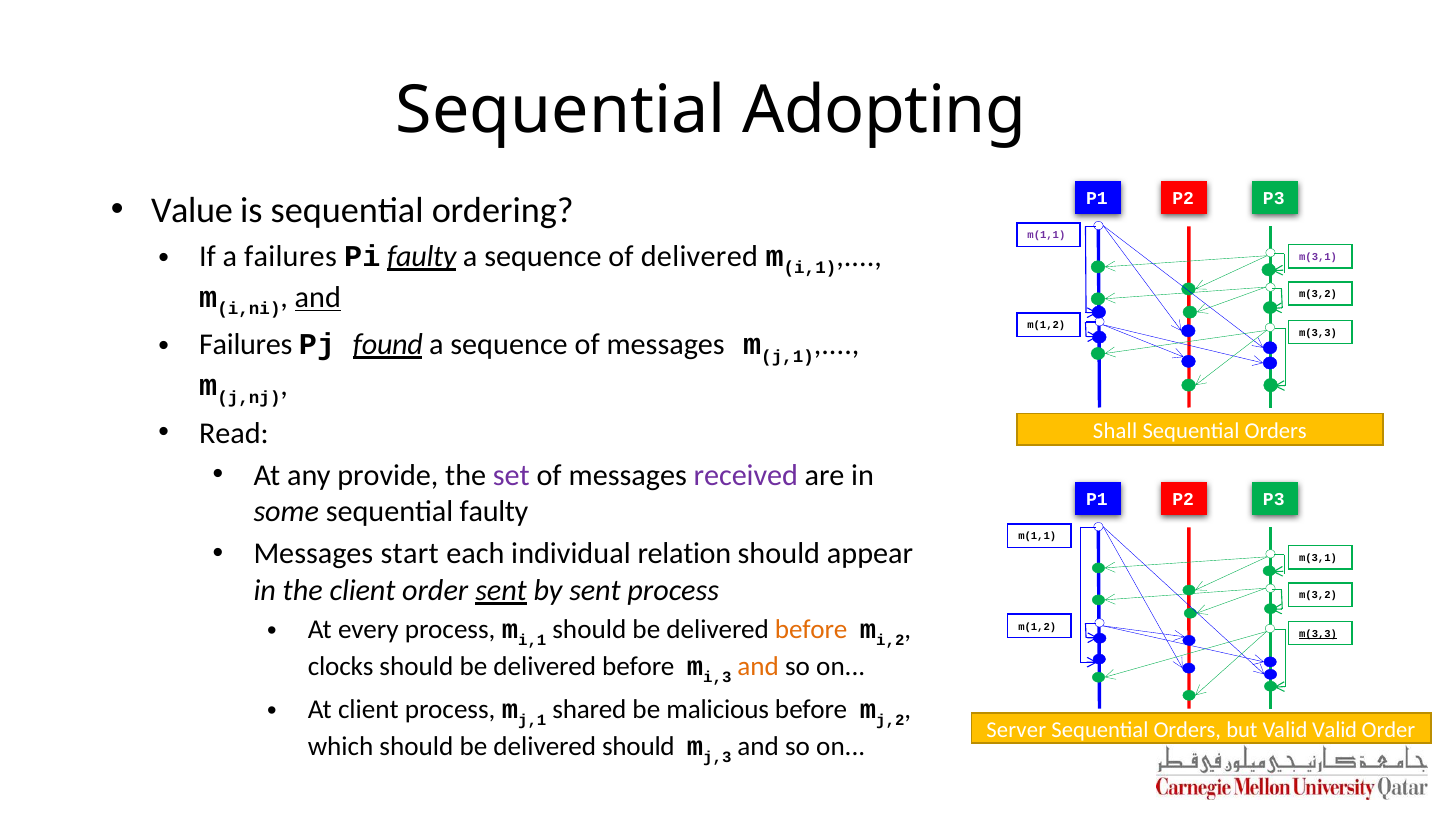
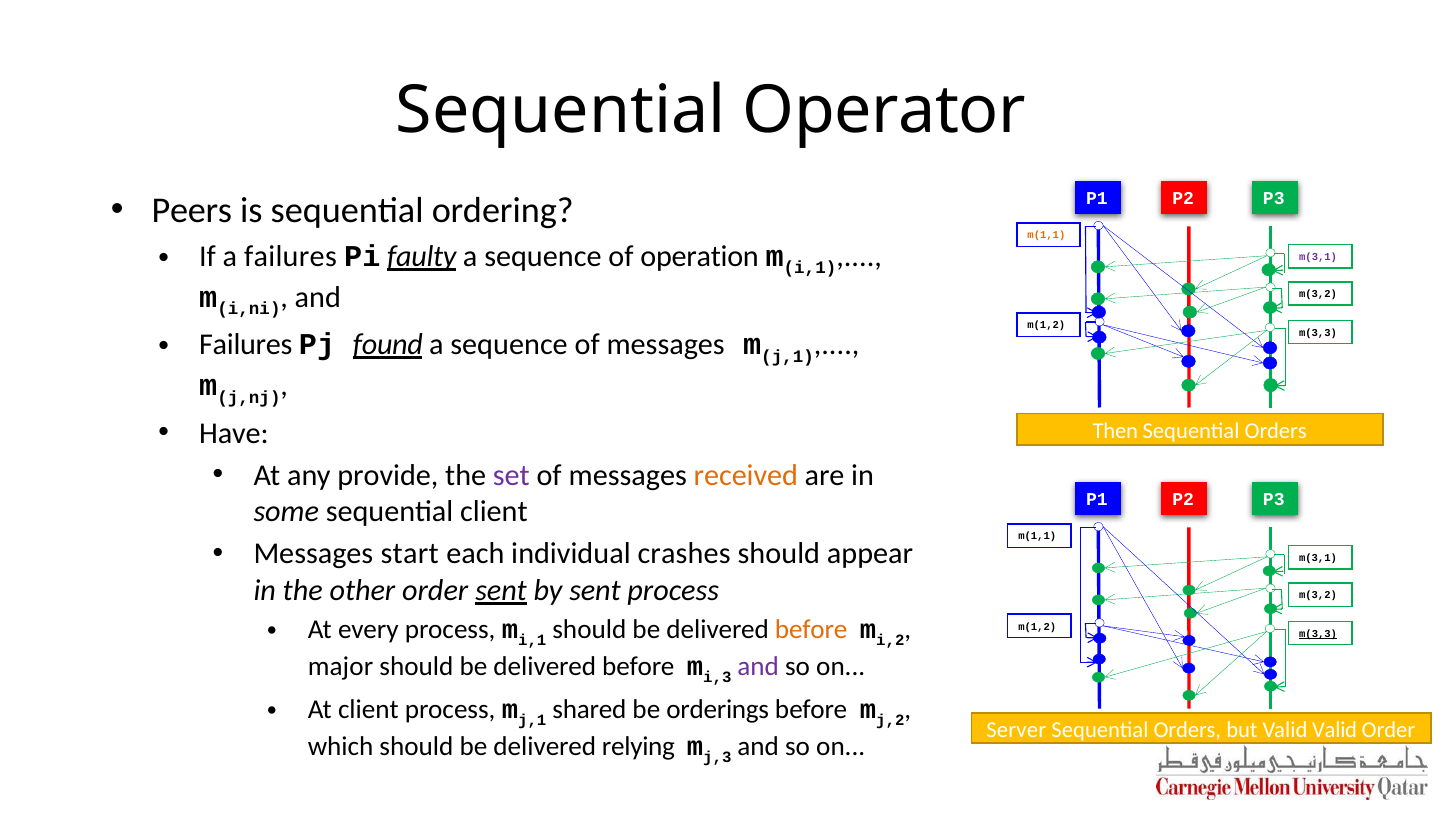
Adopting: Adopting -> Operator (884, 111)
Value: Value -> Peers (192, 211)
m(1,1 colour: purple -> orange (1046, 235)
of delivered: delivered -> operation (700, 256)
and underline: present -> none (318, 297)
Read: Read -> Have (234, 433)
Shall: Shall -> Then (1115, 431)
received colour: purple -> orange (746, 475)
sequential faulty: faulty -> client (494, 512)
relation: relation -> crashes (684, 554)
the client: client -> other (362, 590)
clocks: clocks -> major (341, 667)
and colour: orange -> purple (758, 667)
malicious: malicious -> orderings (718, 709)
delivered should: should -> relying (638, 746)
